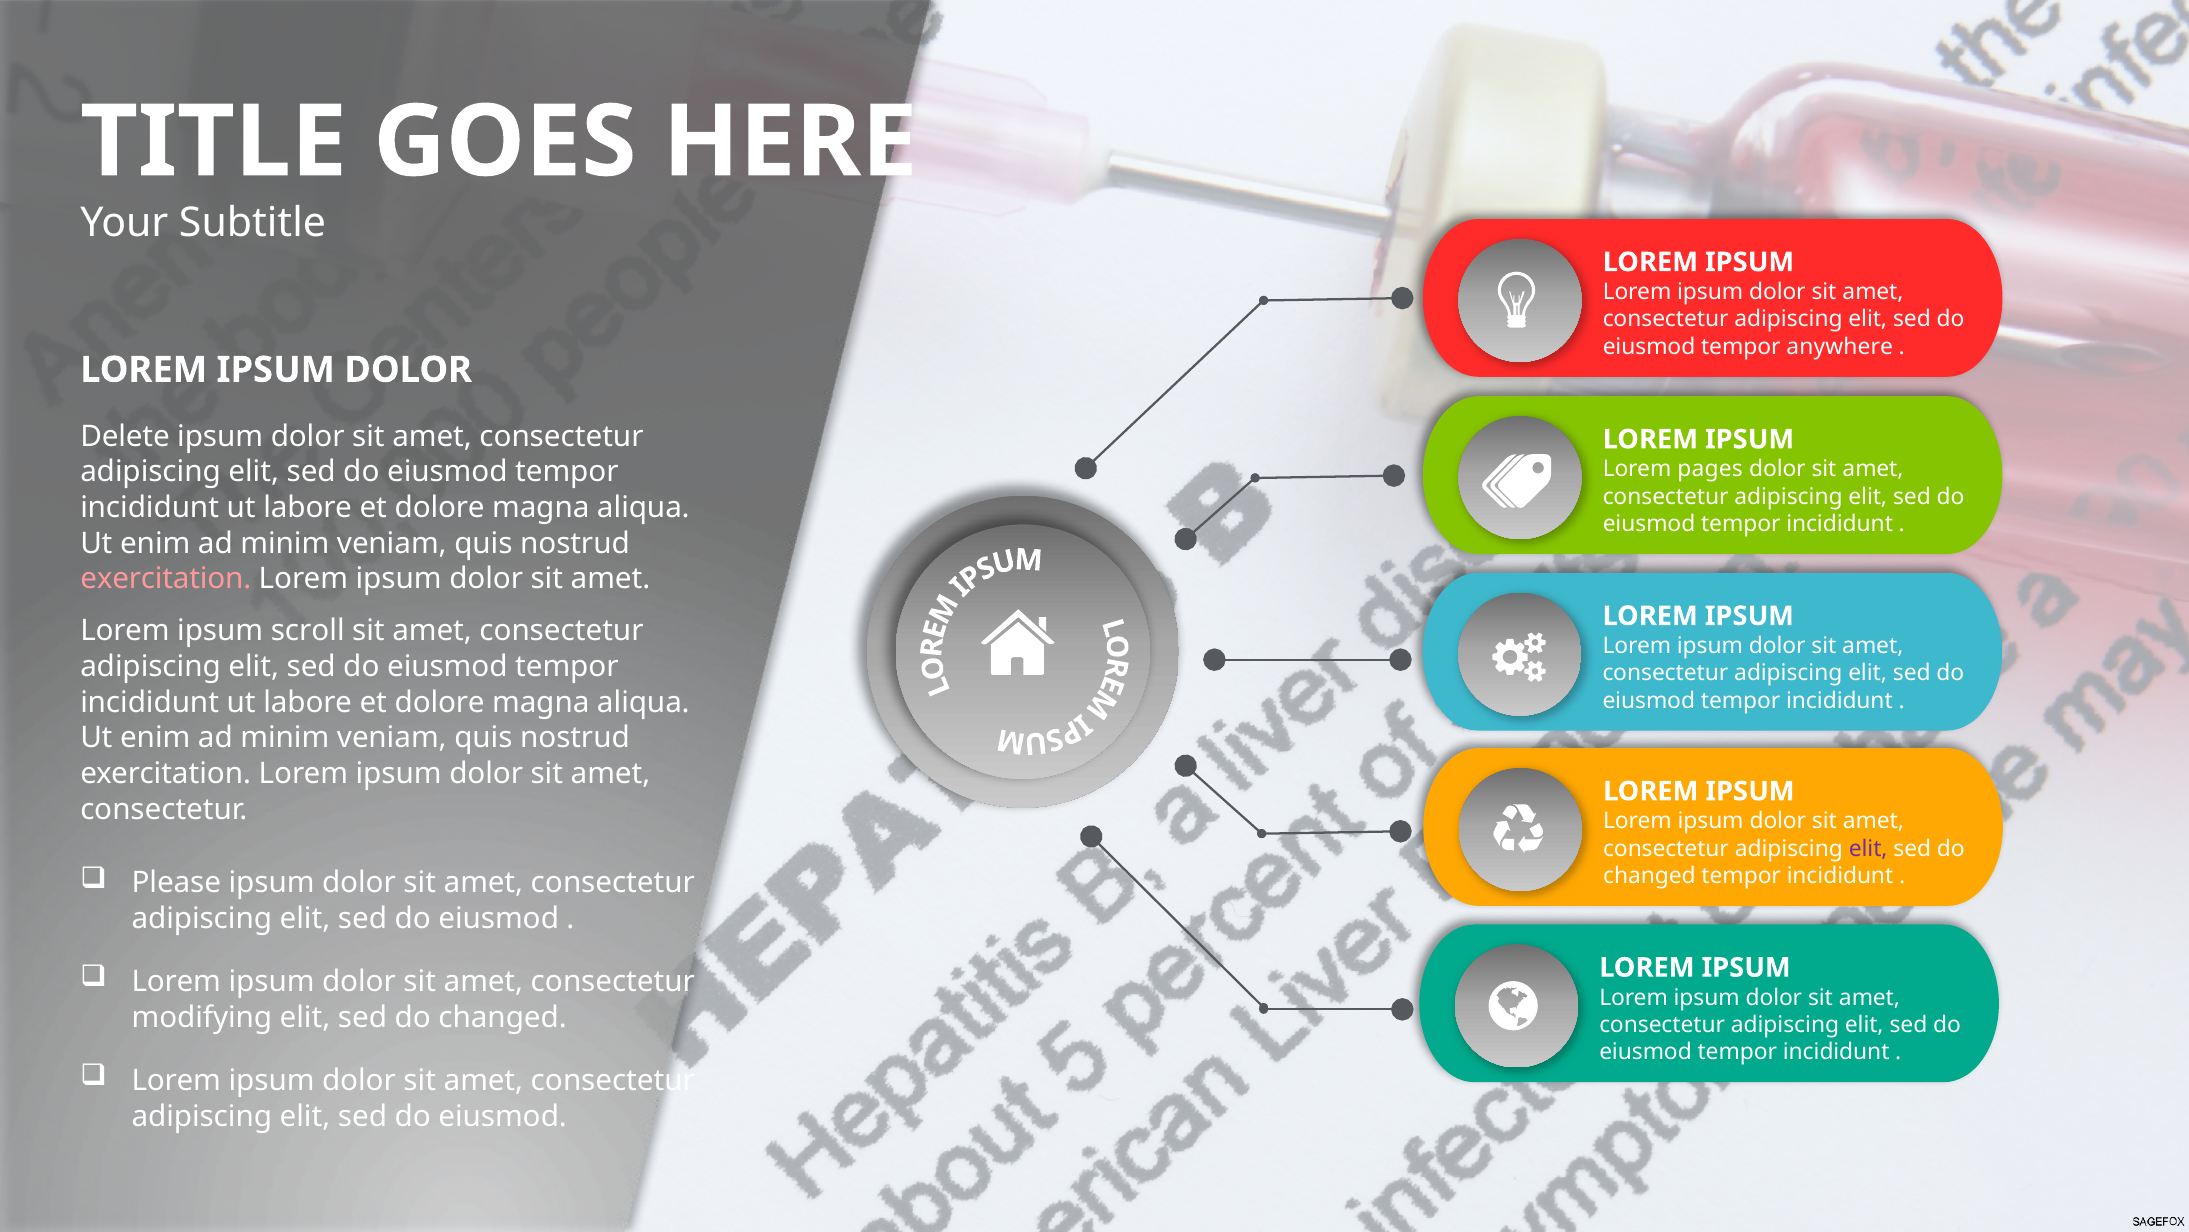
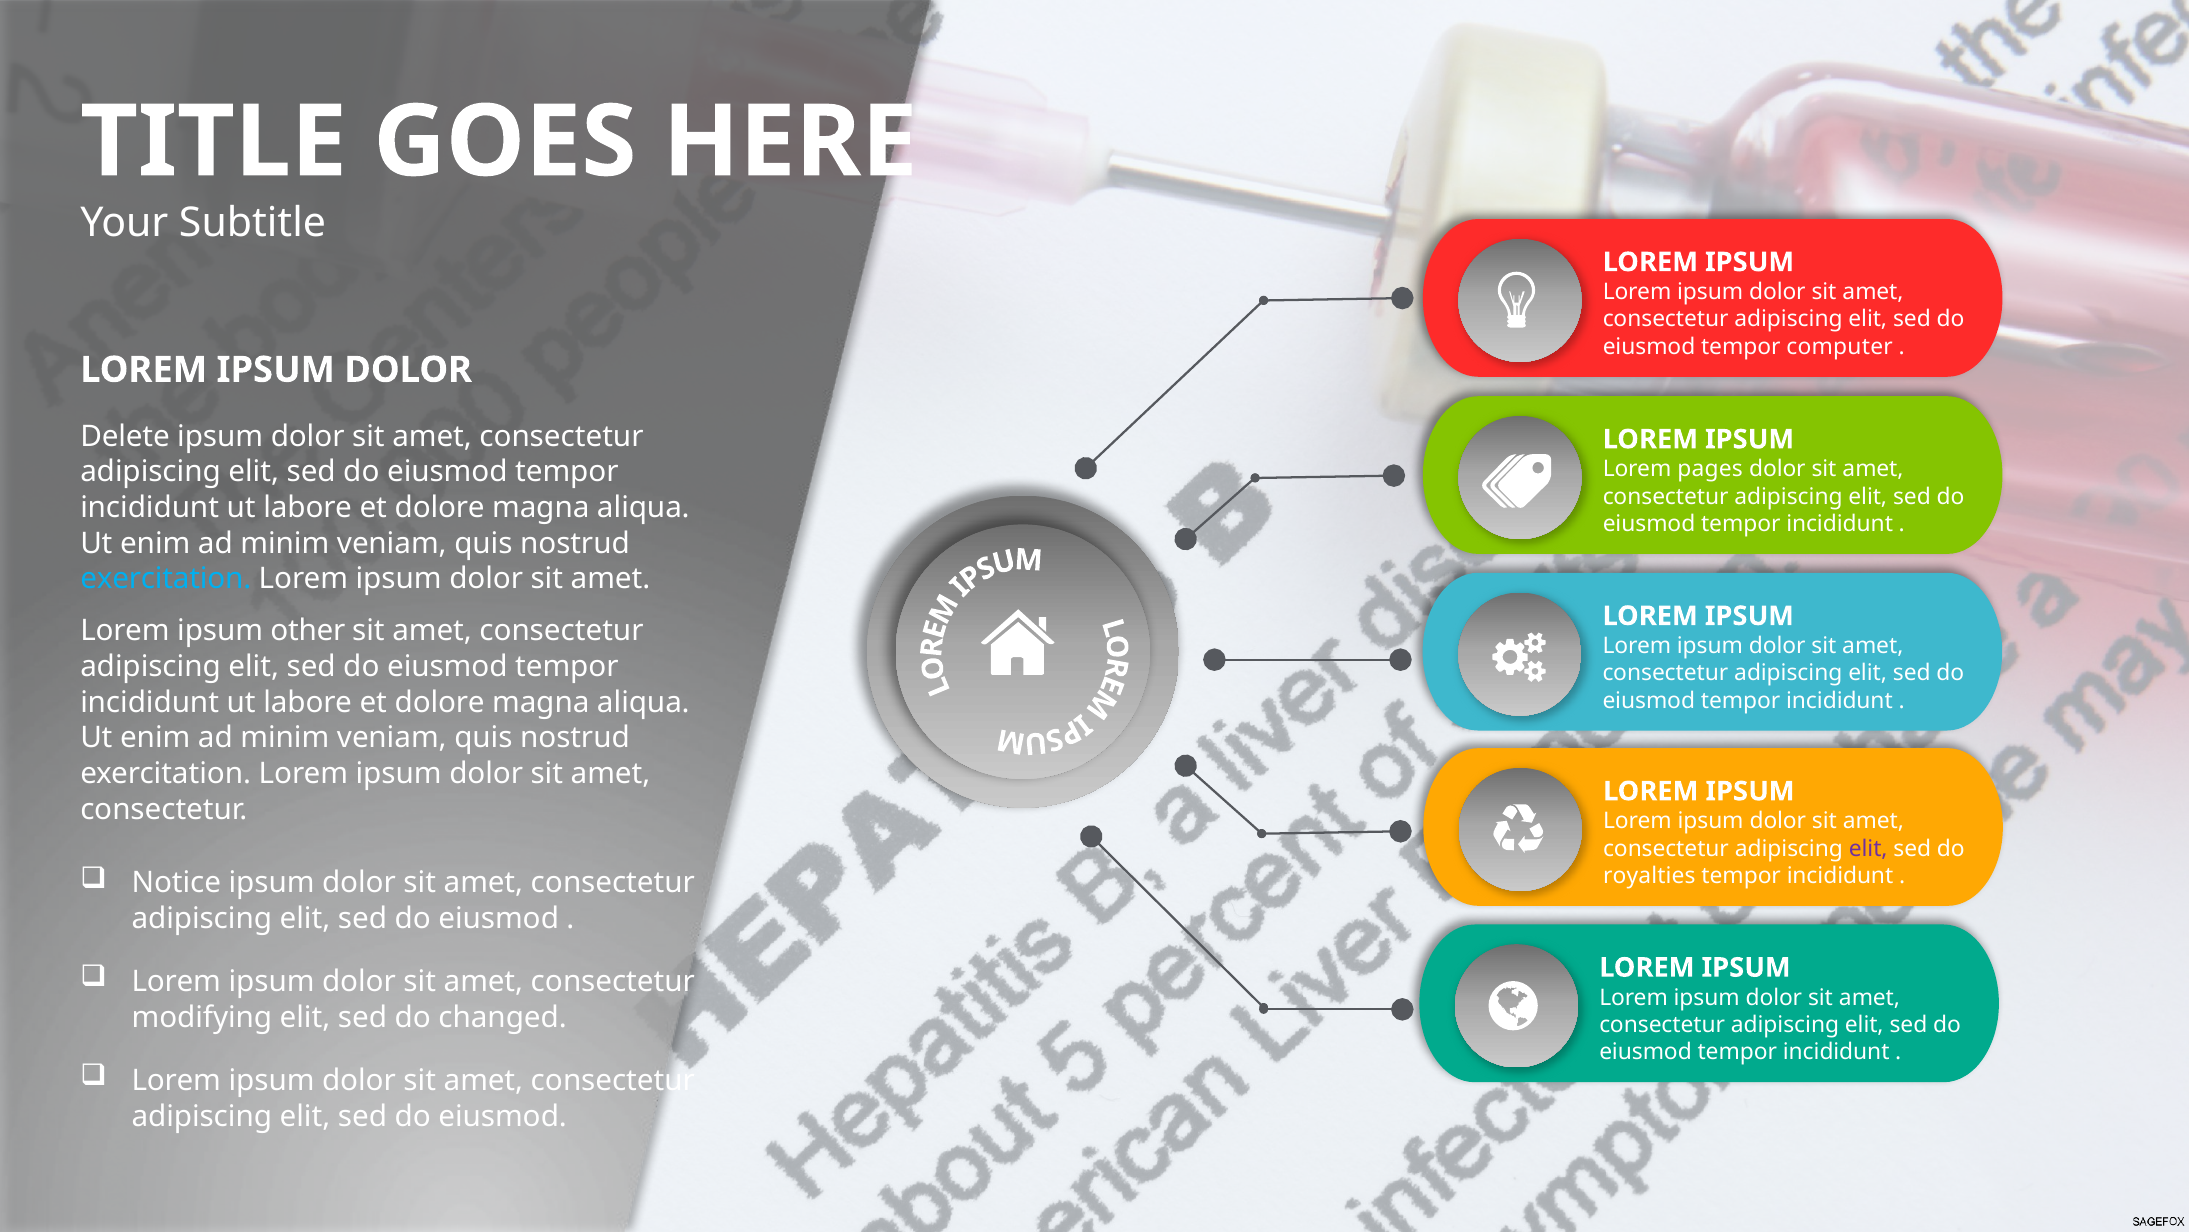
anywhere: anywhere -> computer (1840, 347)
exercitation colour: pink -> light blue (166, 579)
scroll: scroll -> other (308, 631)
Please: Please -> Notice (176, 883)
changed: changed -> royalties (1649, 876)
